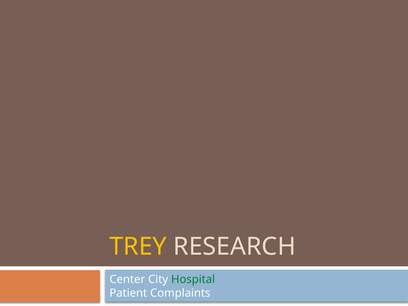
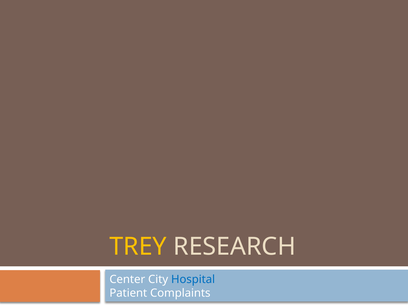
Hospital colour: green -> blue (193, 280)
